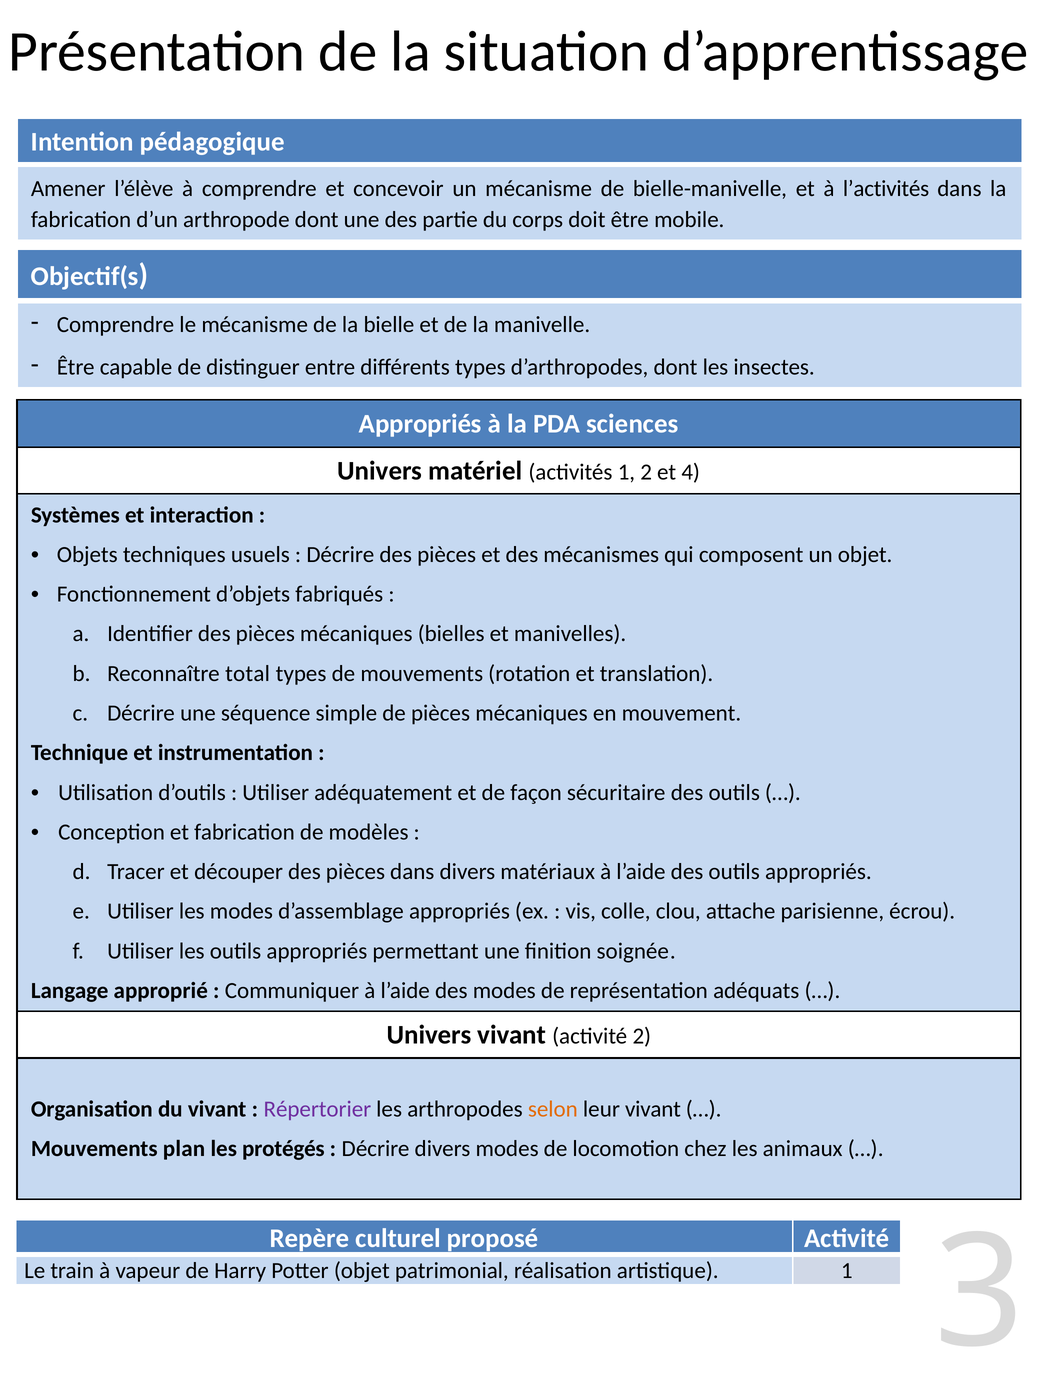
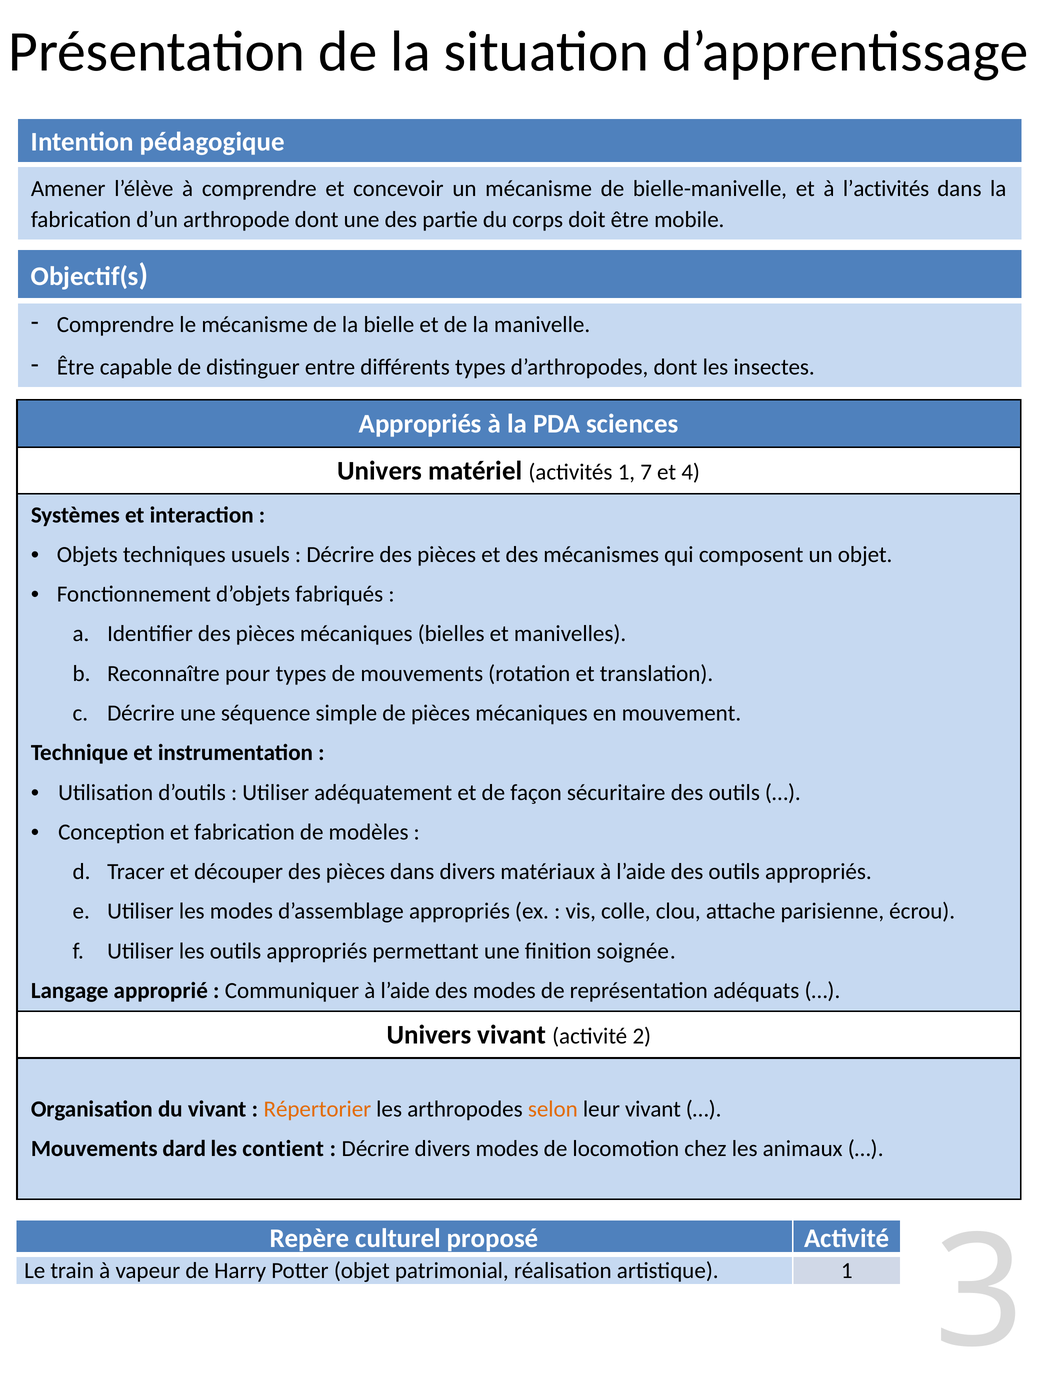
1 2: 2 -> 7 (646, 472)
total: total -> pour (248, 674)
Répertorier colour: purple -> orange (317, 1110)
plan: plan -> dard (184, 1150)
protégés: protégés -> contient (283, 1150)
